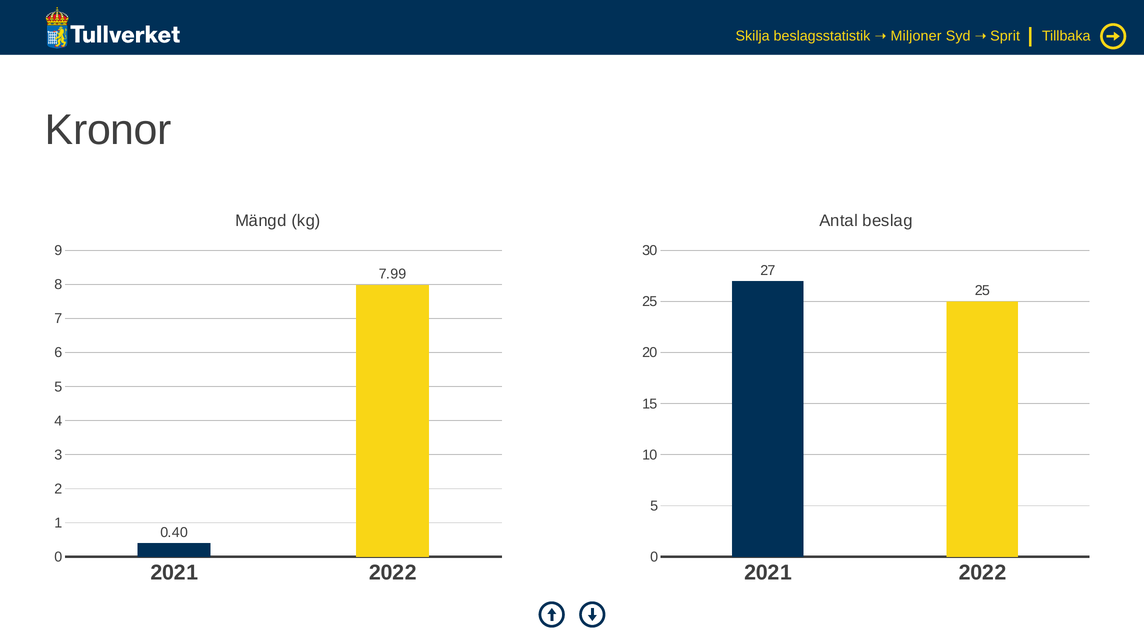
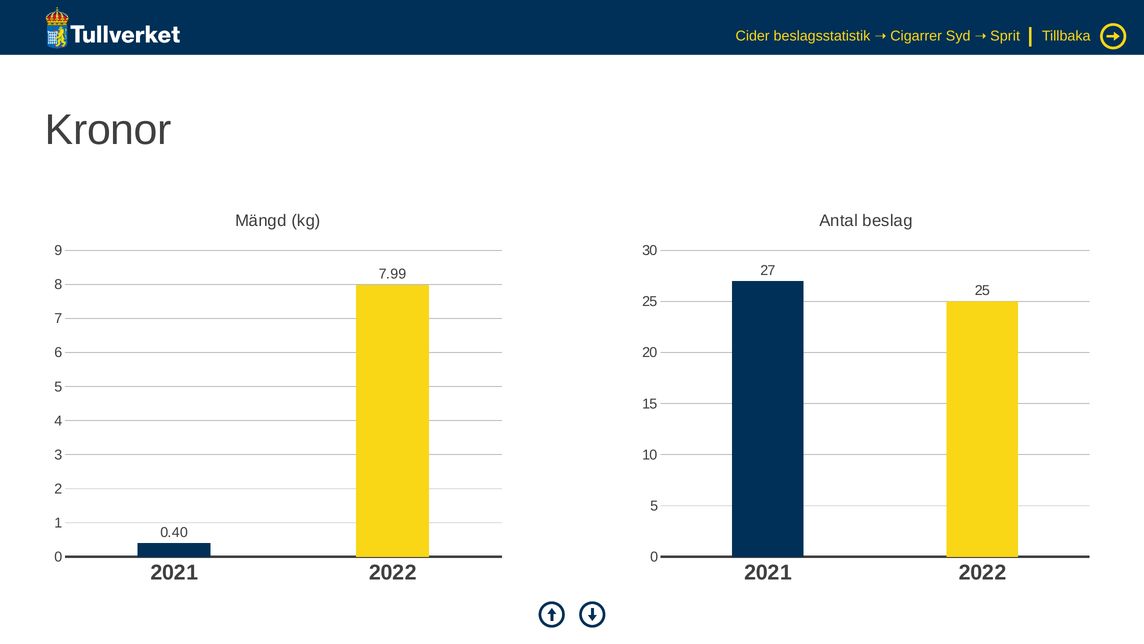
Skilja: Skilja -> Cider (753, 36)
Miljoner: Miljoner -> Cigarrer (916, 36)
